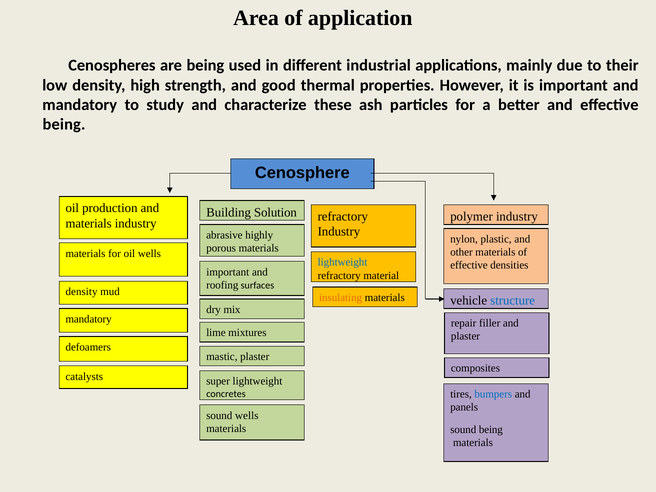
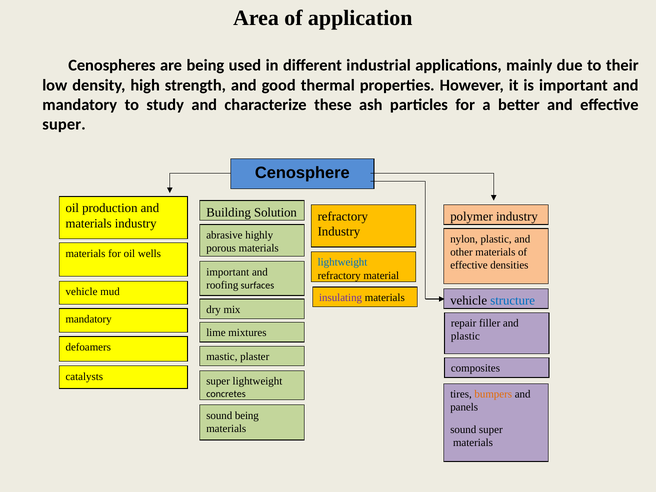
being: being -> super (64, 124)
density: density -> vehicle (82, 292)
insulating colour: orange -> purple (341, 298)
plaster: plaster -> plastic (465, 336)
bumpers colour: blue -> orange (493, 394)
sound wells: wells -> being (247, 415)
sound being: being -> super (491, 430)
